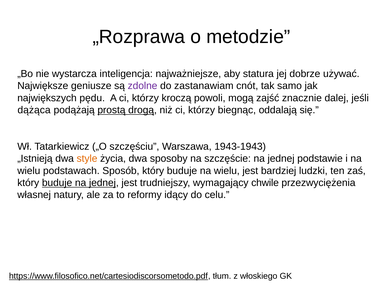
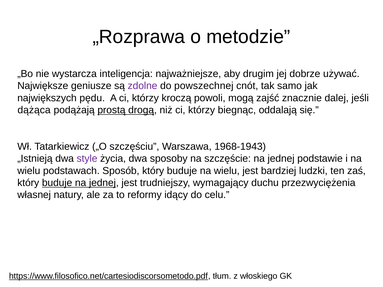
statura: statura -> drugim (258, 74)
zastanawiam: zastanawiam -> powszechnej (204, 86)
1943-1943: 1943-1943 -> 1968-1943 (240, 147)
style colour: orange -> purple (87, 159)
chwile: chwile -> duchu (265, 183)
